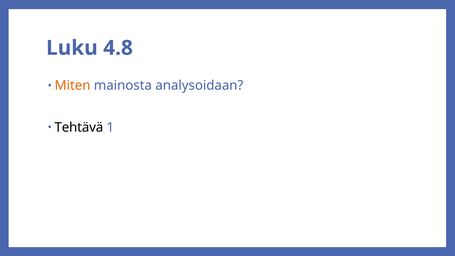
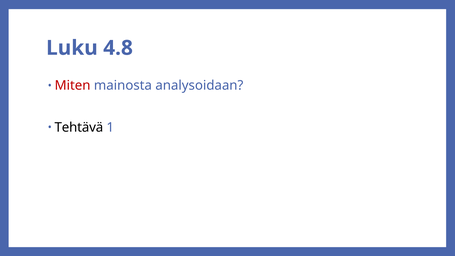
Miten colour: orange -> red (73, 86)
